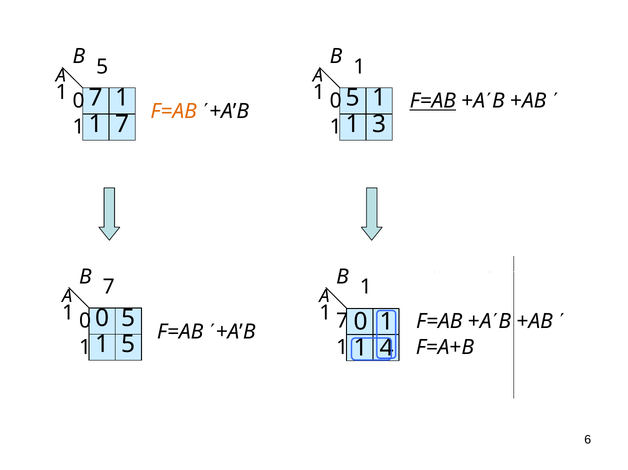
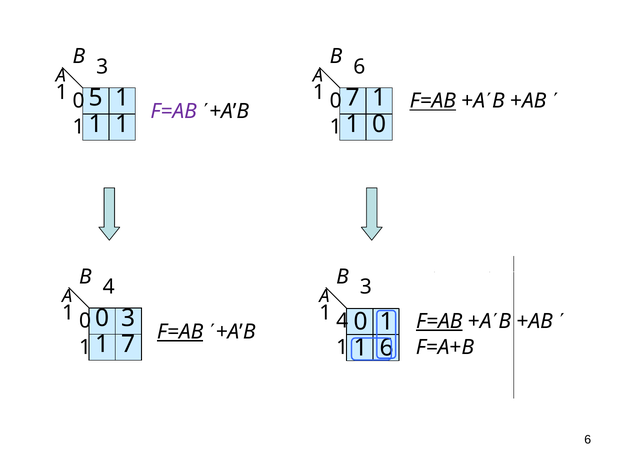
5: 5 -> 3 (102, 67)
1: 1 -> 6 (359, 67)
7: 7 -> 5 (96, 98)
5: 5 -> 7 (353, 98)
F=AB colour: orange -> purple (174, 112)
7: 7 -> 1 (122, 124)
3: 3 -> 0 (379, 124)
A 7: 7 -> 4 (109, 287)
1: 1 -> 3 (366, 287)
0 5: 5 -> 3 (128, 318)
7: 7 -> 4 (342, 321)
F=AB underline: none -> present (439, 322)
F=AB underline: none -> present (180, 332)
5: 5 -> 7 (128, 345)
1 4: 4 -> 6 (387, 348)
